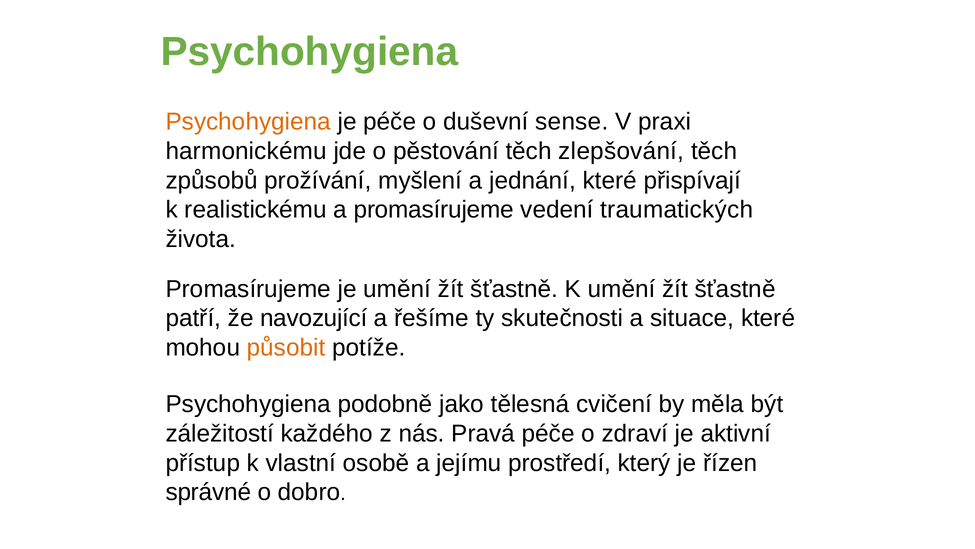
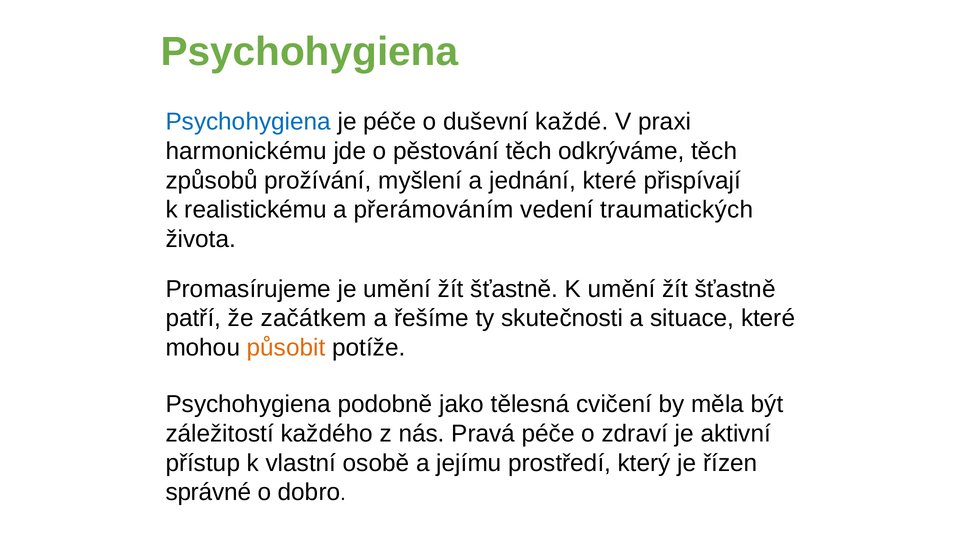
Psychohygiena colour: orange -> blue (248, 122)
sense: sense -> každé (572, 122)
zlepšování: zlepšování -> odkrýváme (621, 151)
a promasírujeme: promasírujeme -> přerámováním (434, 210)
navozující: navozující -> začátkem (314, 318)
